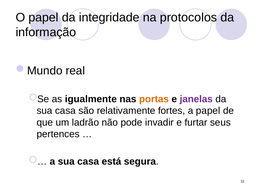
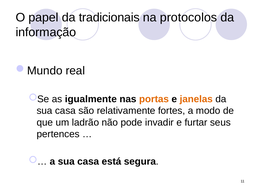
integridade: integridade -> tradicionais (109, 18)
janelas colour: purple -> orange (196, 99)
a papel: papel -> modo (208, 111)
